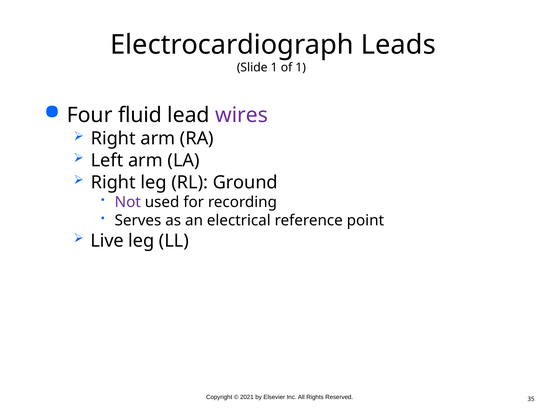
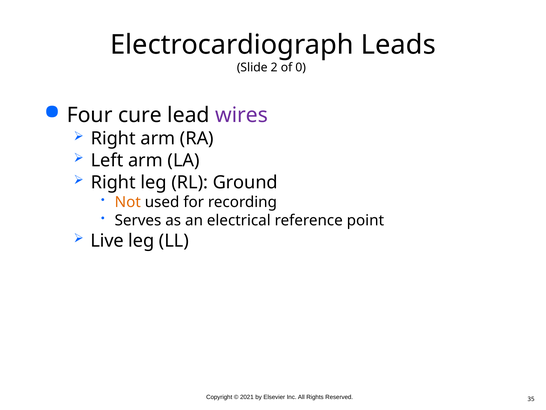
Slide 1: 1 -> 2 (274, 67)
of 1: 1 -> 0 (301, 67)
fluid: fluid -> cure (140, 115)
Not colour: purple -> orange (128, 202)
